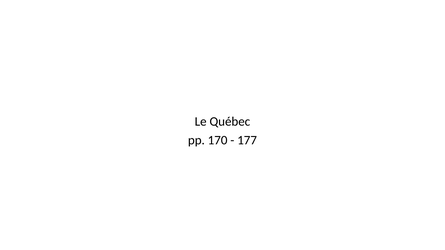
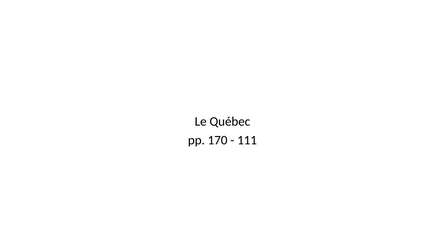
177: 177 -> 111 (247, 140)
